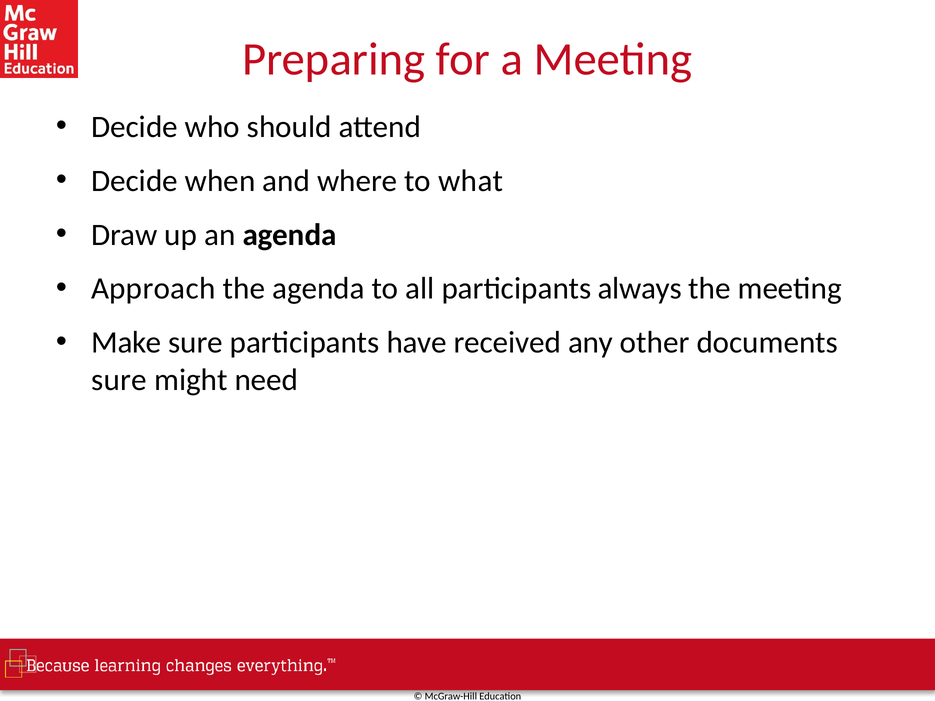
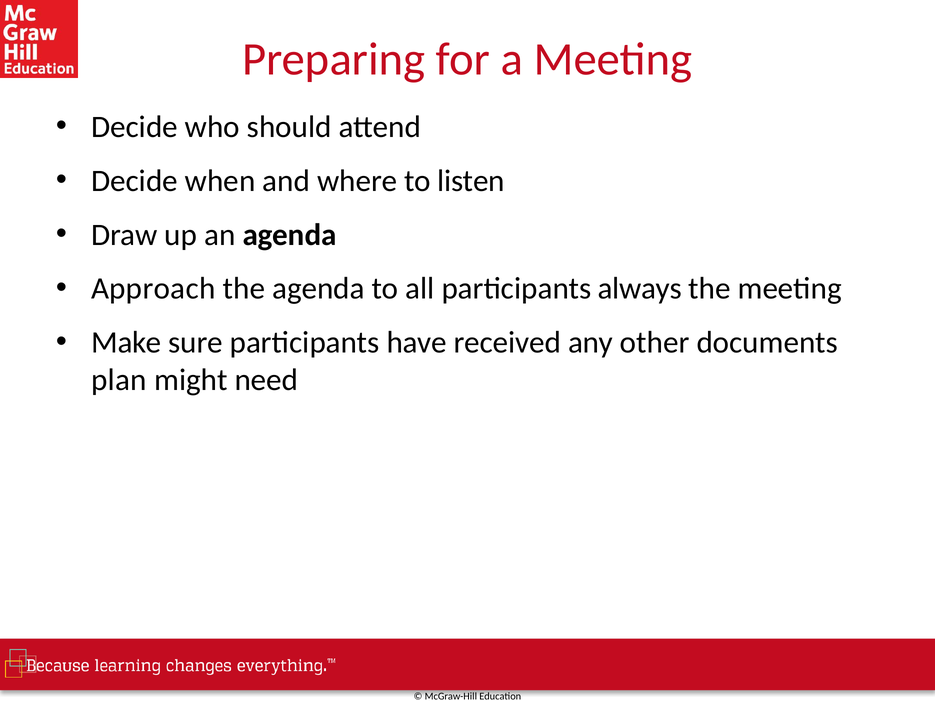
what: what -> listen (471, 181)
sure: sure -> plan (119, 380)
